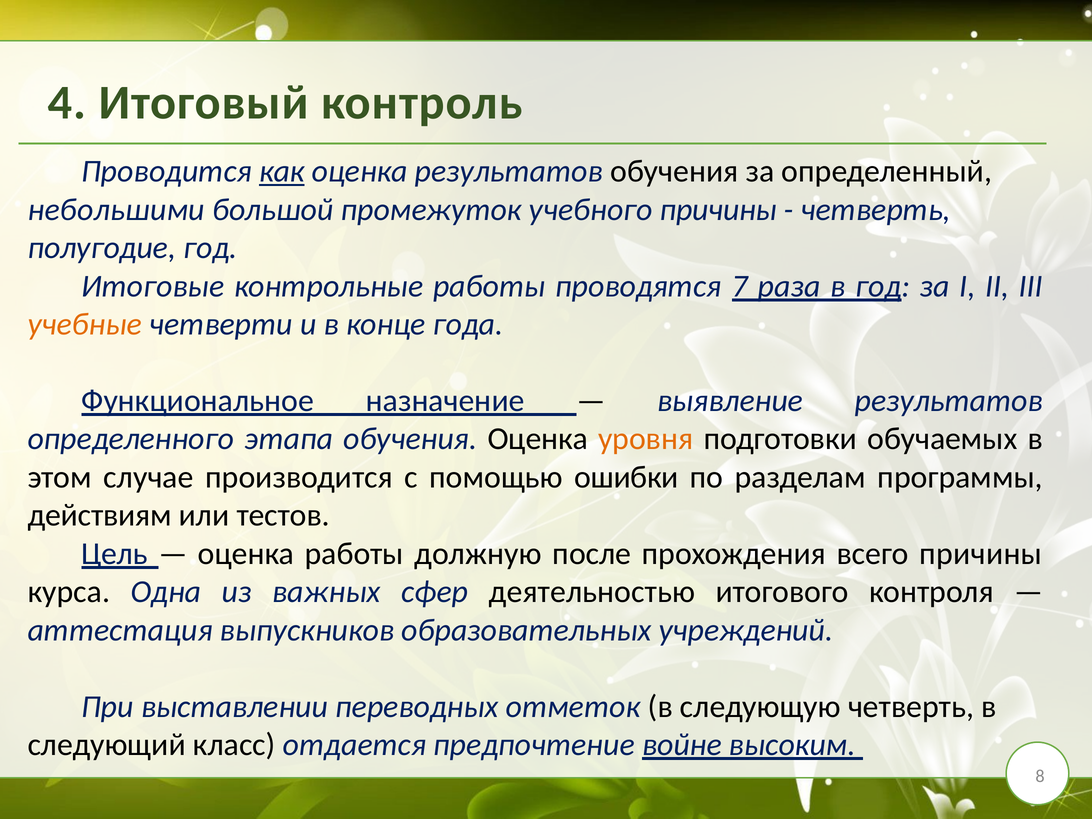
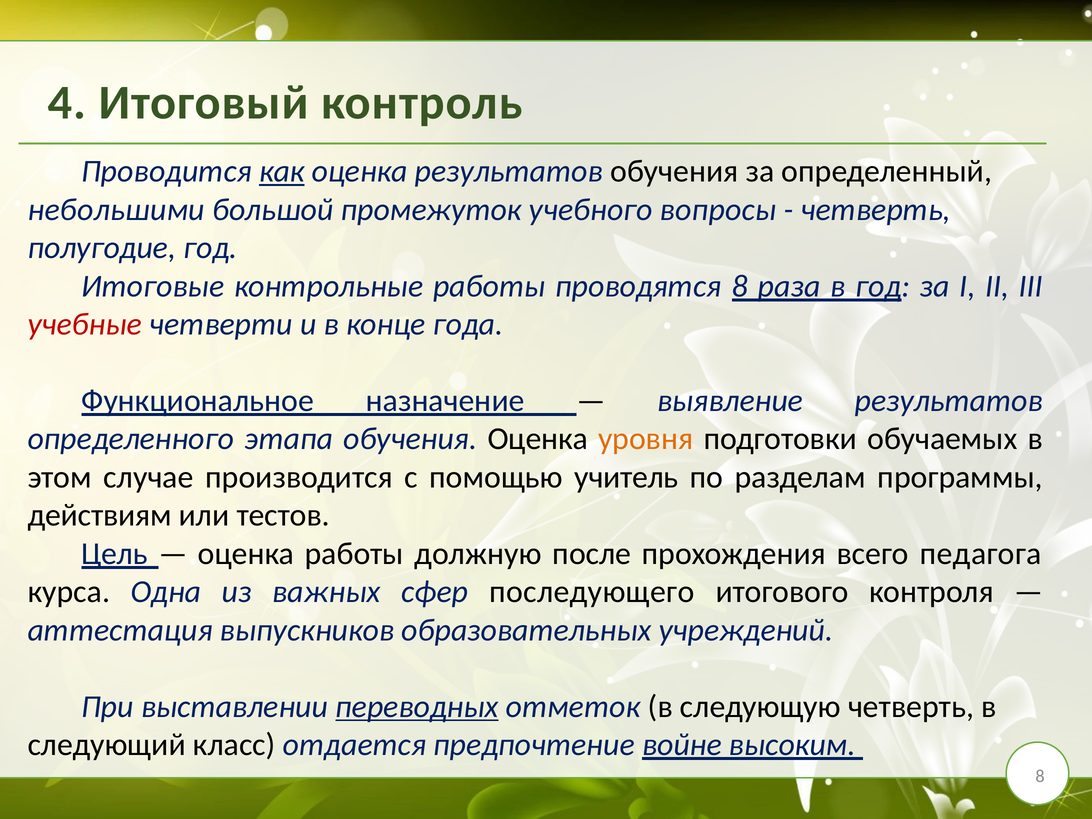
учебного причины: причины -> вопросы (718, 210)
проводятся 7: 7 -> 8 (740, 286)
учебные colour: orange -> red (85, 324)
ошибки: ошибки -> учитель (626, 477)
всего причины: причины -> педагога (981, 554)
деятельностью: деятельностью -> последующего (592, 592)
переводных underline: none -> present (417, 707)
